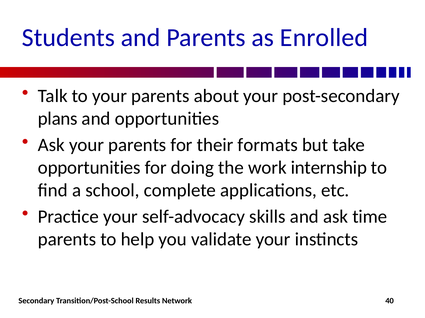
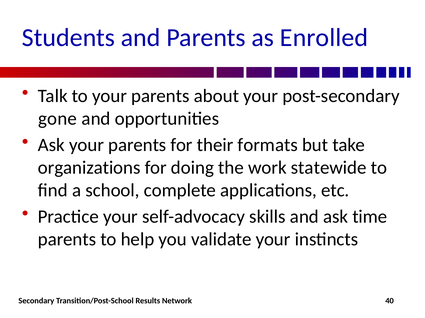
plans: plans -> gone (58, 119)
opportunities: opportunities -> organizations (89, 168)
internship: internship -> statewide (329, 168)
